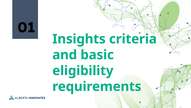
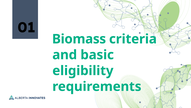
Insights: Insights -> Biomass (79, 39)
